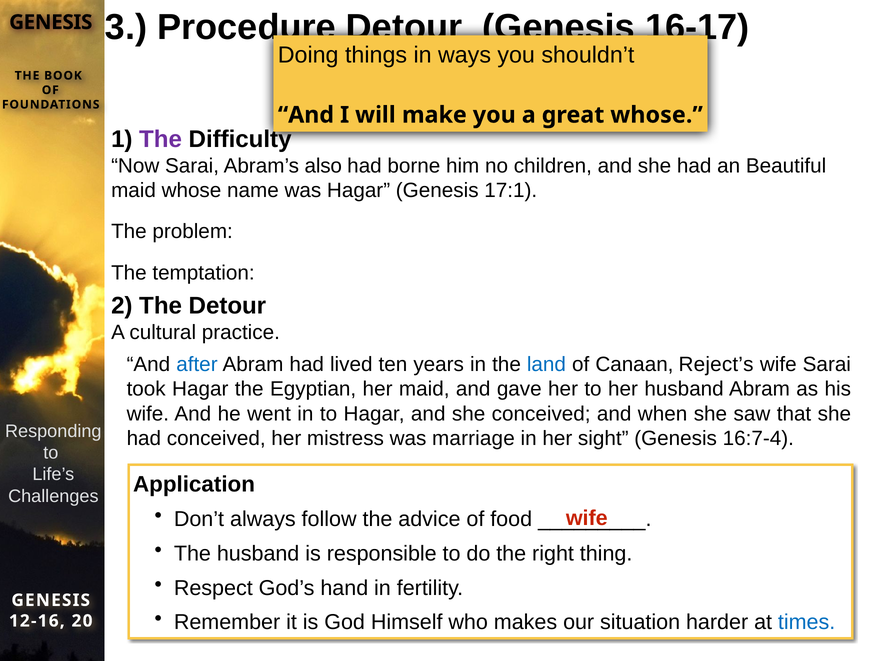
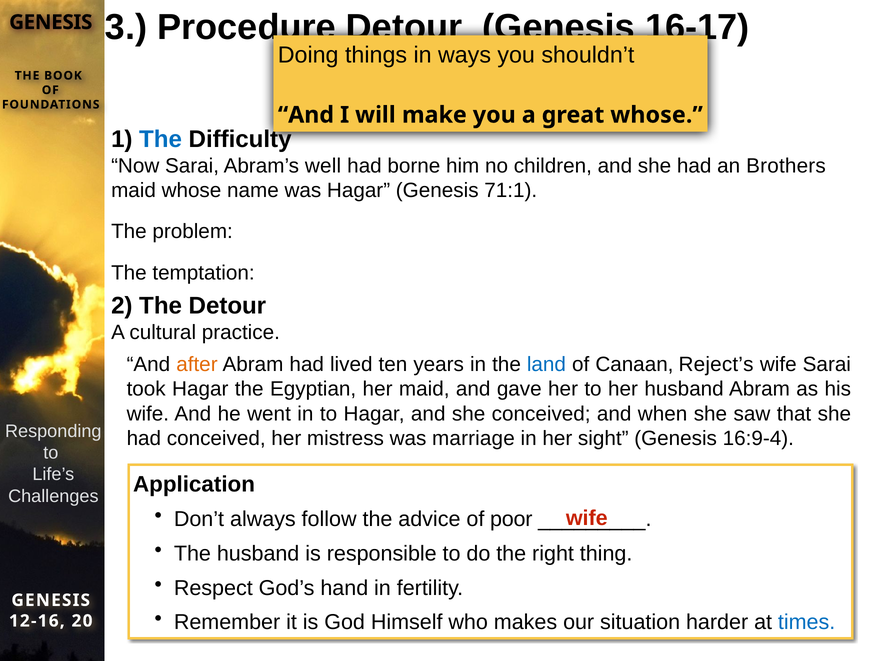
The colour: purple -> blue (161, 139)
also: also -> well (323, 166)
Beautiful: Beautiful -> Brothers (786, 166)
17:1: 17:1 -> 71:1 (511, 191)
after colour: blue -> orange (197, 364)
16:7-4: 16:7-4 -> 16:9-4 (758, 439)
food: food -> poor (511, 519)
